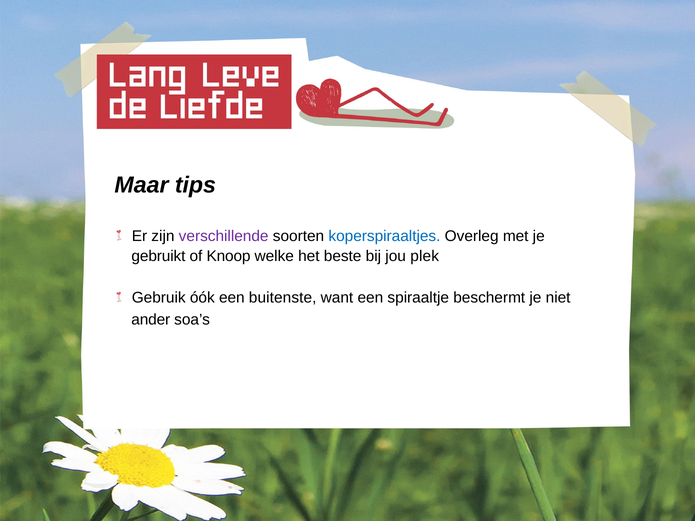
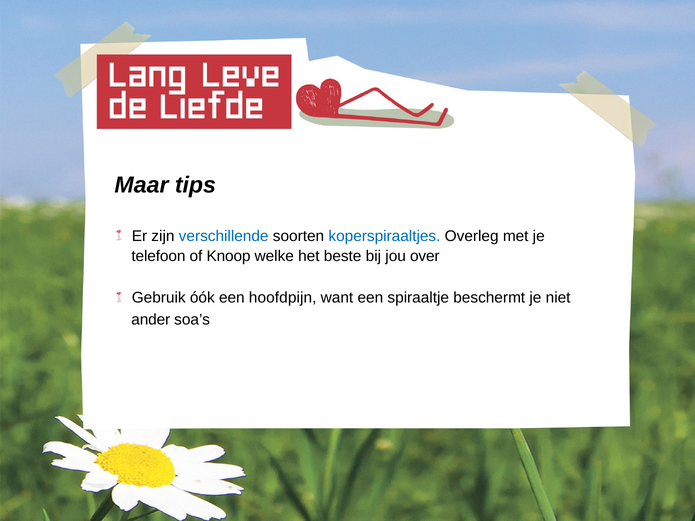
verschillende colour: purple -> blue (224, 236)
gebruikt: gebruikt -> telefoon (158, 256)
plek: plek -> over (425, 256)
buitenste: buitenste -> hoofdpijn (283, 298)
